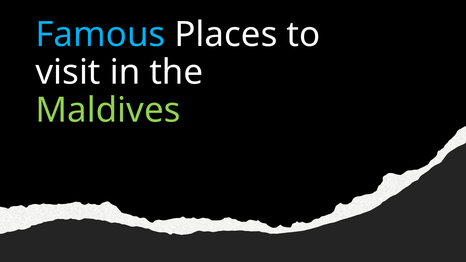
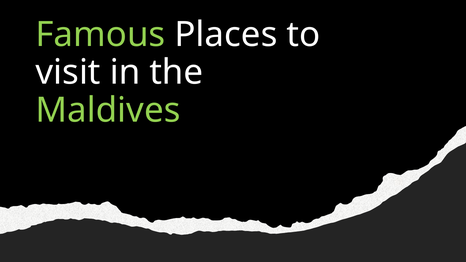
Famous colour: light blue -> light green (100, 35)
